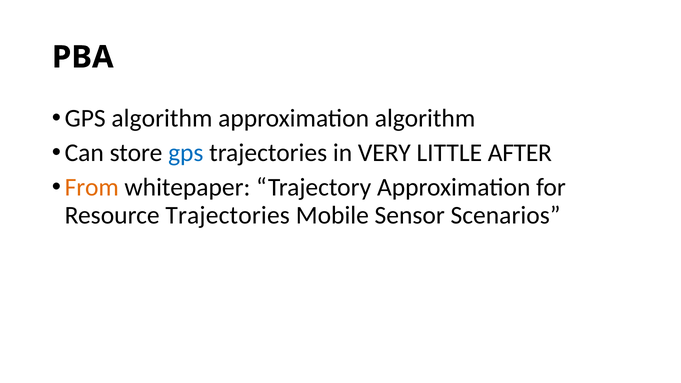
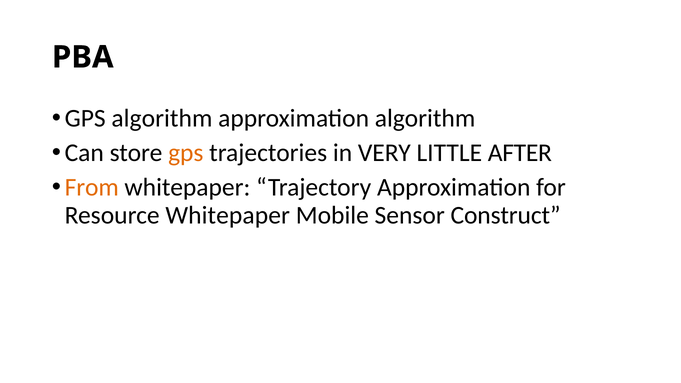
gps colour: blue -> orange (186, 153)
Resource Trajectories: Trajectories -> Whitepaper (228, 215)
Scenarios: Scenarios -> Construct (506, 215)
